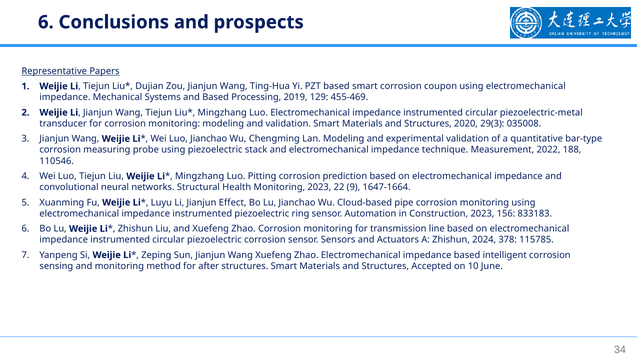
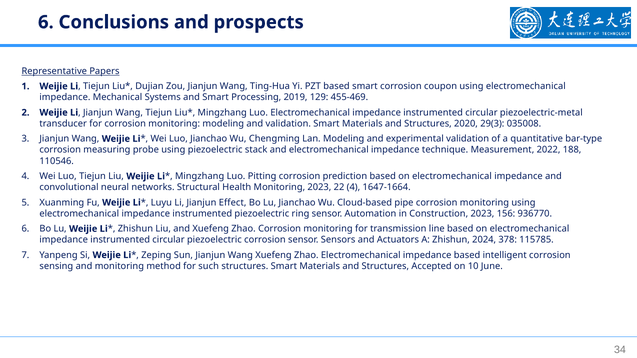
and Based: Based -> Smart (216, 97)
22 9: 9 -> 4 (353, 188)
833183: 833183 -> 936770 (535, 214)
after: after -> such (209, 266)
